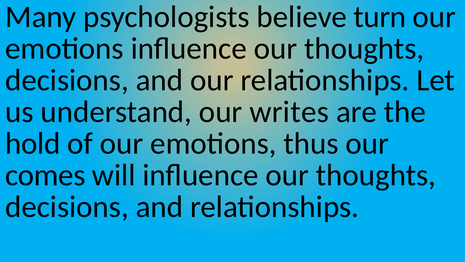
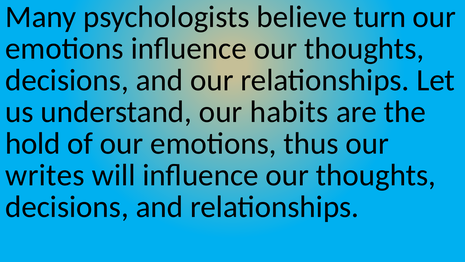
writes: writes -> habits (289, 112)
comes: comes -> writes (45, 175)
